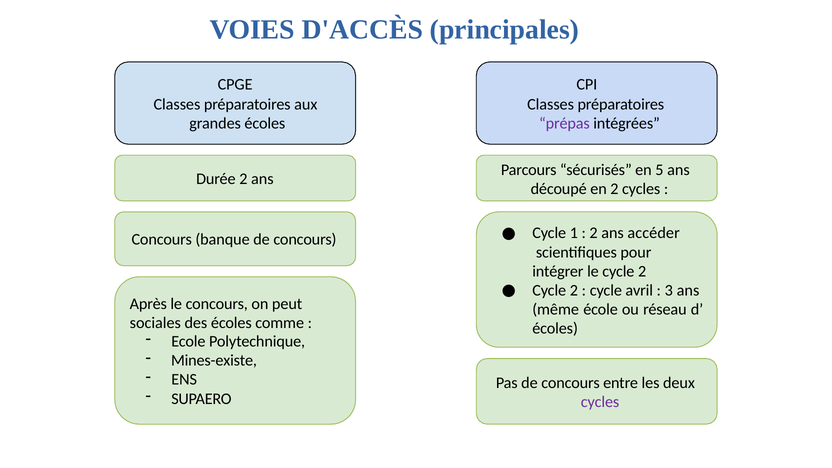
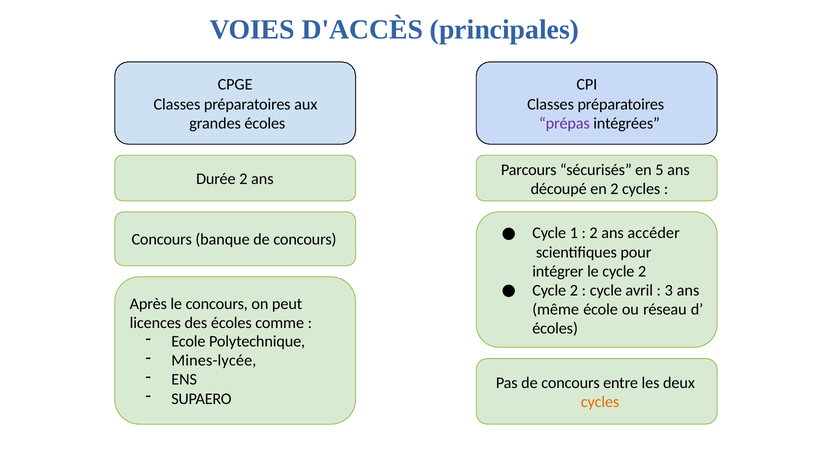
sociales: sociales -> licences (155, 323)
Mines-existe: Mines-existe -> Mines-lycée (214, 360)
cycles colour: purple -> orange (600, 402)
